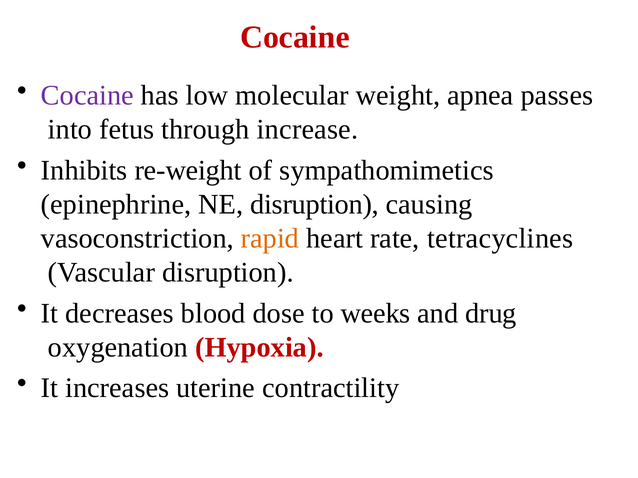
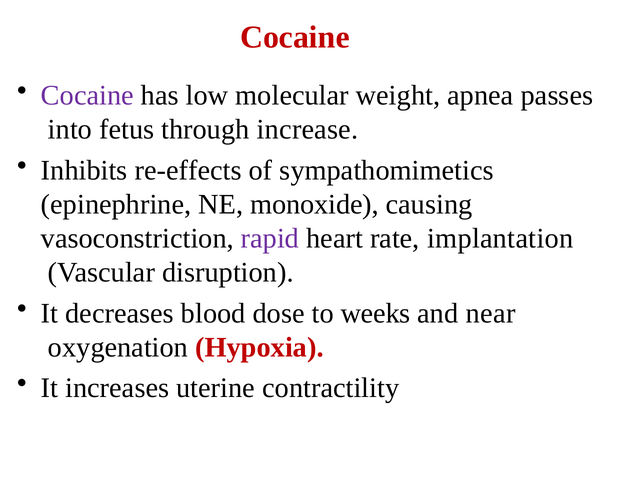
re-weight: re-weight -> re-effects (188, 171)
NE disruption: disruption -> monoxide (315, 205)
rapid colour: orange -> purple (270, 239)
tetracyclines: tetracyclines -> implantation (500, 239)
drug: drug -> near (491, 314)
